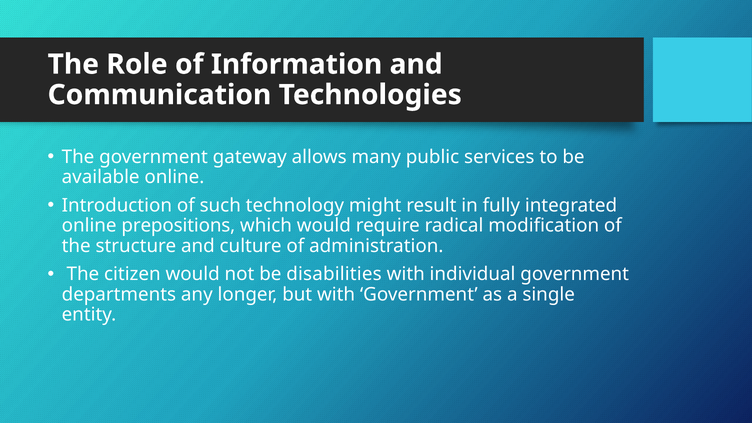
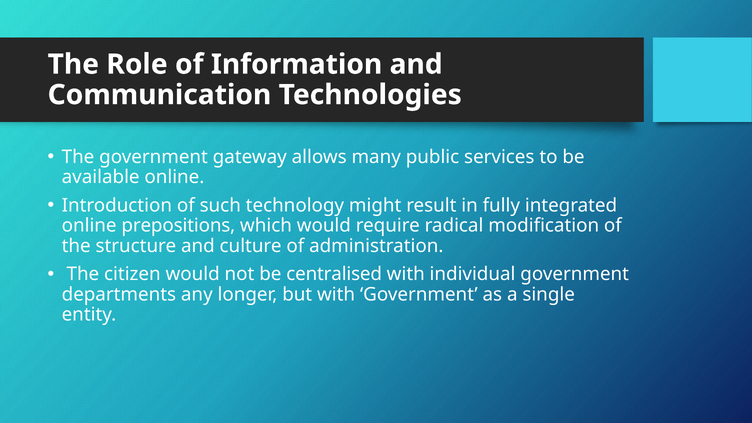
disabilities: disabilities -> centralised (334, 274)
